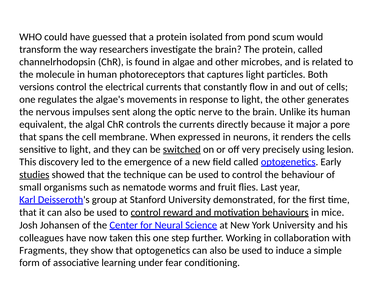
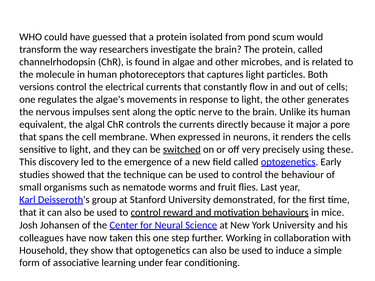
lesion: lesion -> these (340, 149)
studies underline: present -> none (34, 175)
Fragments: Fragments -> Household (43, 251)
